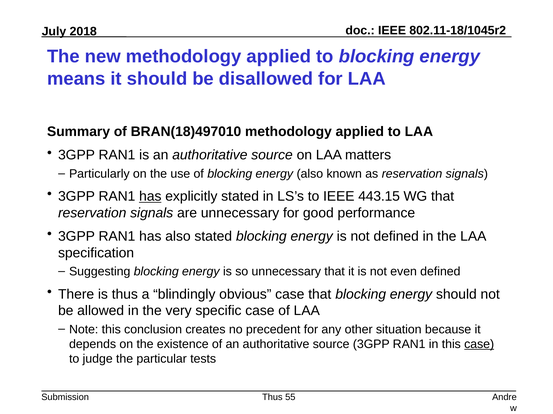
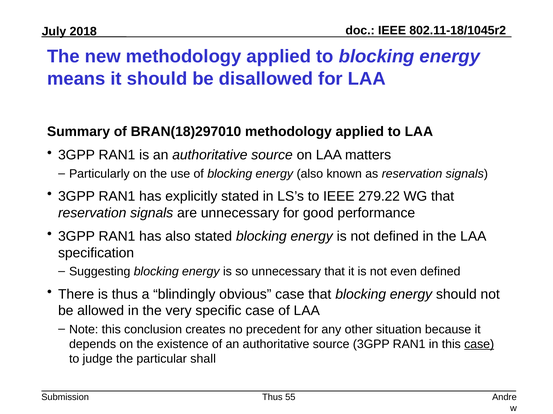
BRAN(18)497010: BRAN(18)497010 -> BRAN(18)297010 (186, 132)
has underline: present -> none (150, 197)
443.15: 443.15 -> 279.22 (379, 197)
tests: tests -> shall (203, 359)
